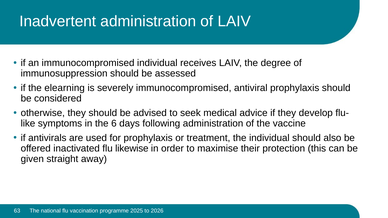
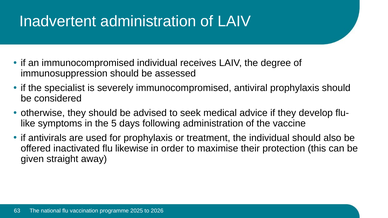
elearning: elearning -> specialist (65, 88)
6: 6 -> 5 (114, 124)
